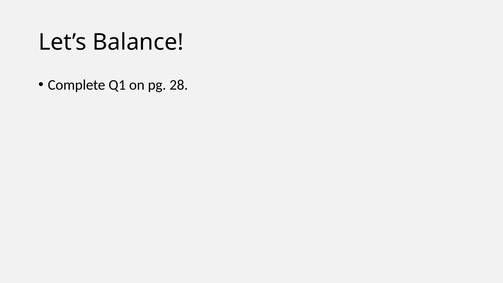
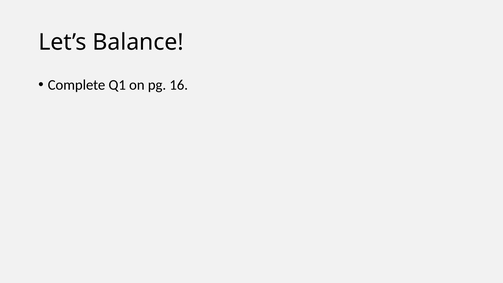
28: 28 -> 16 (179, 85)
